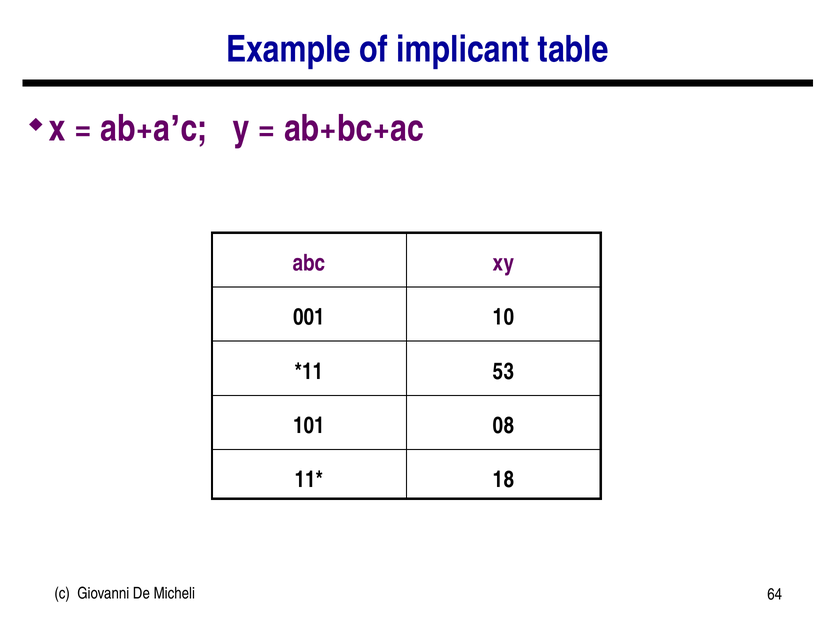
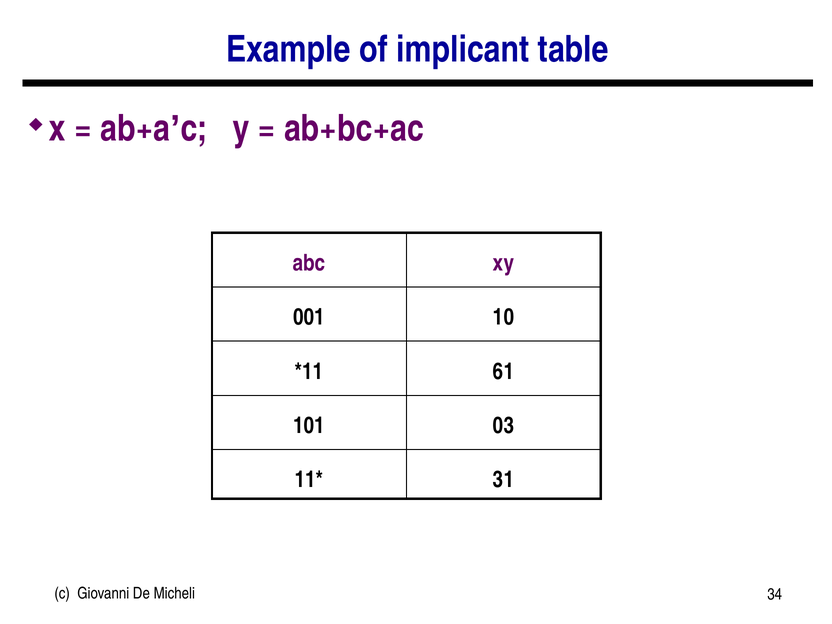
53: 53 -> 61 (504, 371)
08: 08 -> 03 (504, 426)
18: 18 -> 31 (504, 480)
64: 64 -> 34 (775, 594)
